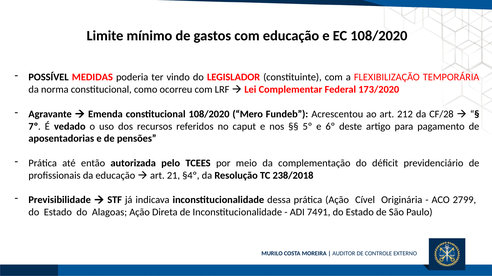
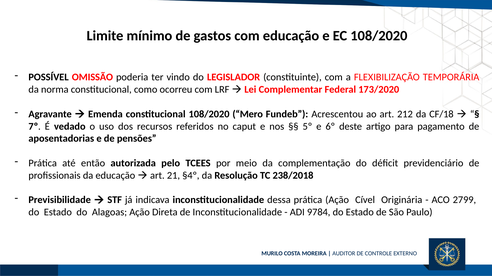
MEDIDAS: MEDIDAS -> OMISSÃO (92, 77)
CF/28: CF/28 -> CF/18 (441, 114)
7491: 7491 -> 9784 (319, 213)
